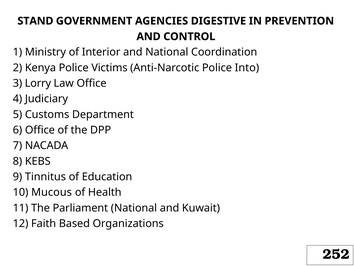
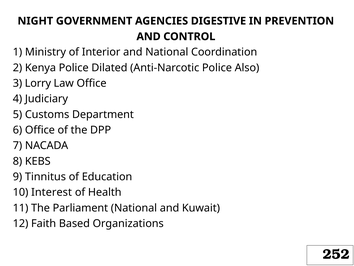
STAND: STAND -> NIGHT (35, 21)
Victims: Victims -> Dilated (109, 68)
Into: Into -> Also (247, 68)
Mucous: Mucous -> Interest (52, 192)
